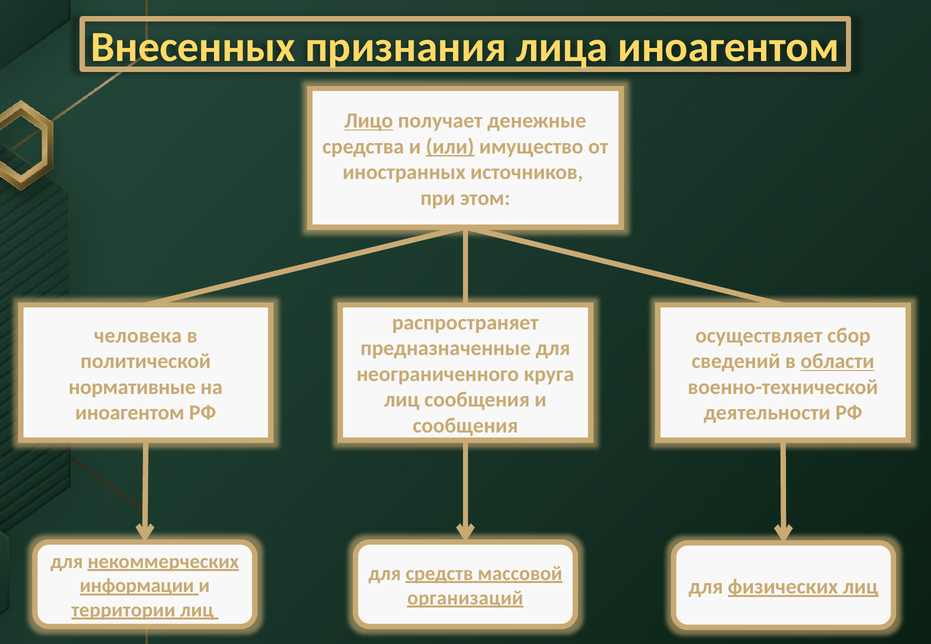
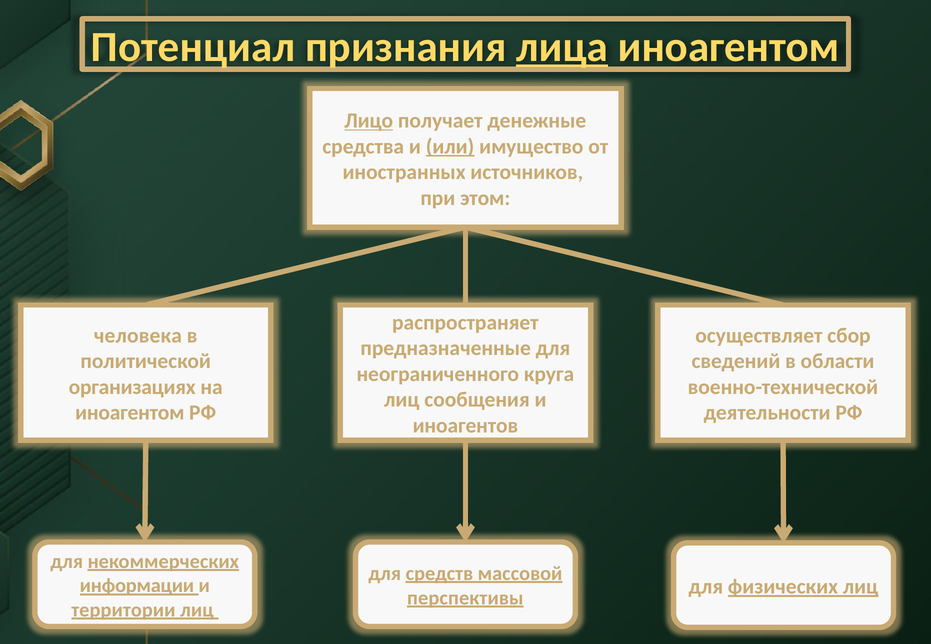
Внесенных: Внесенных -> Потенциал (193, 47)
лица underline: none -> present (562, 47)
области underline: present -> none (838, 361)
нормативные: нормативные -> организациях (132, 387)
сообщения: сообщения -> иноагентов (465, 426)
организаций: организаций -> перспективы (465, 598)
